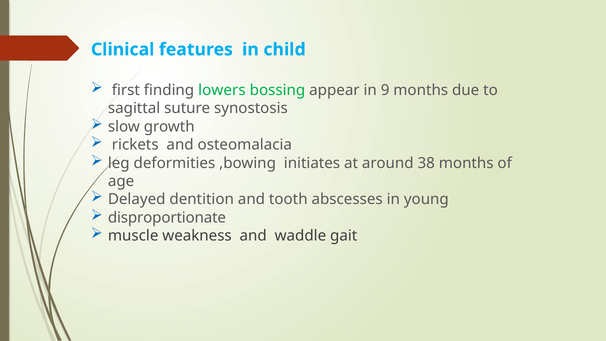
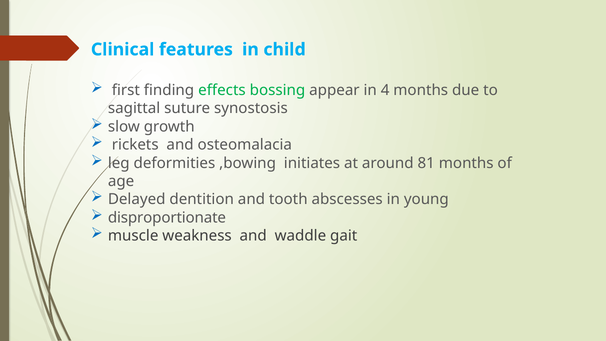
lowers: lowers -> effects (222, 90)
9: 9 -> 4 (385, 90)
38: 38 -> 81 (426, 163)
